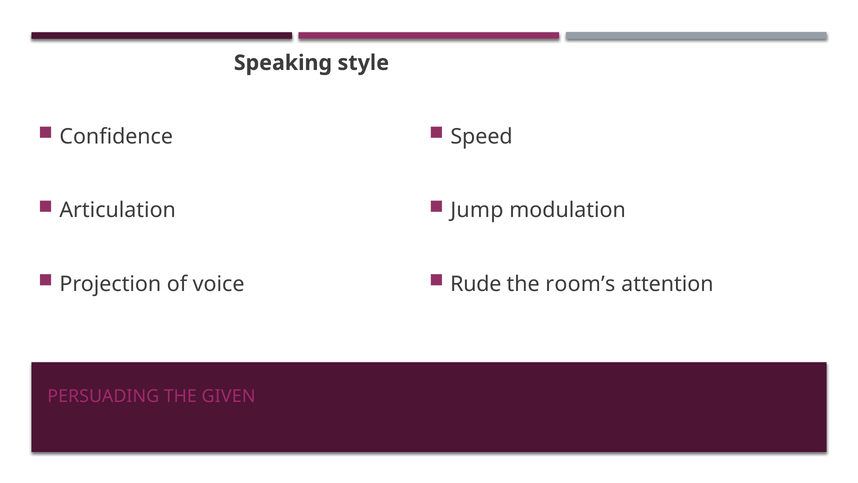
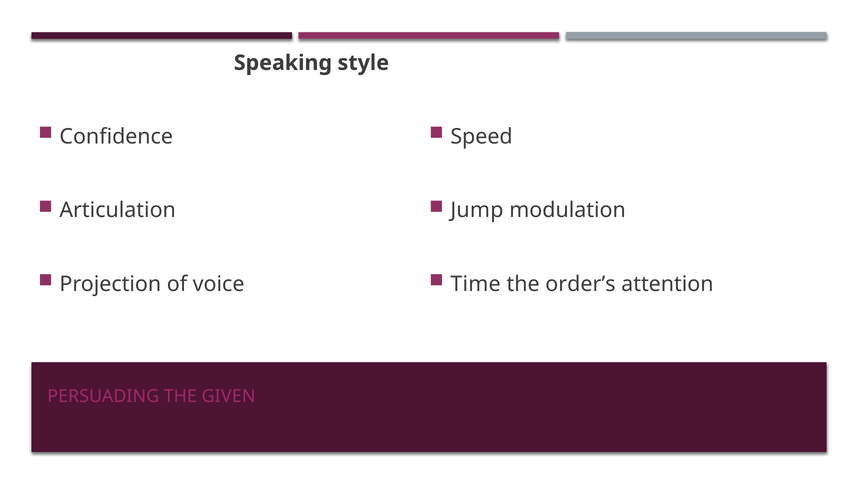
Rude: Rude -> Time (476, 284)
room’s: room’s -> order’s (580, 284)
